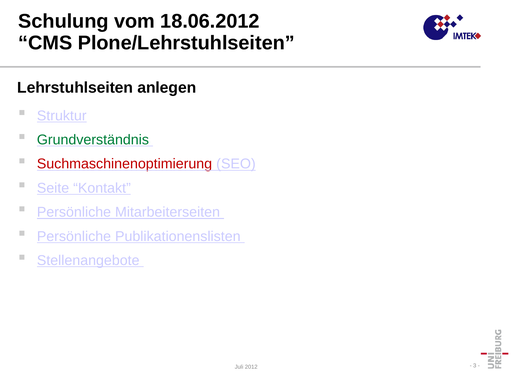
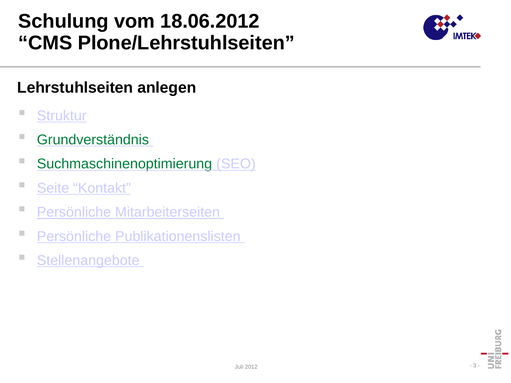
Suchmaschinenoptimierung colour: red -> green (124, 164)
